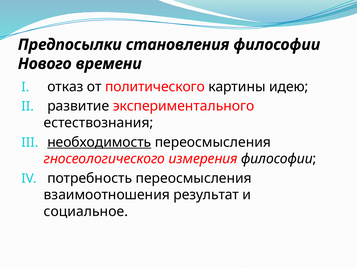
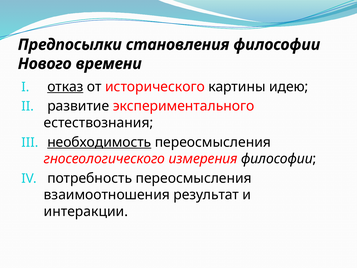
отказ underline: none -> present (65, 87)
политического: политического -> исторического (155, 87)
социальное: социальное -> интеракции (86, 211)
